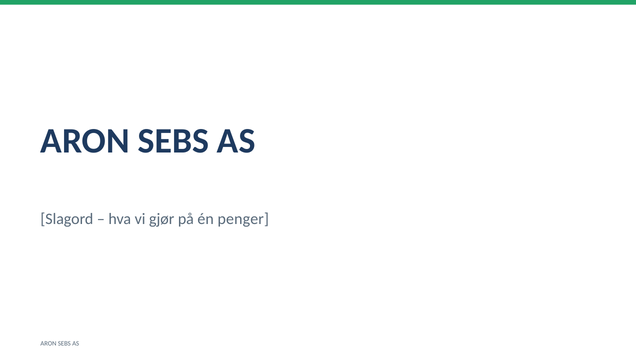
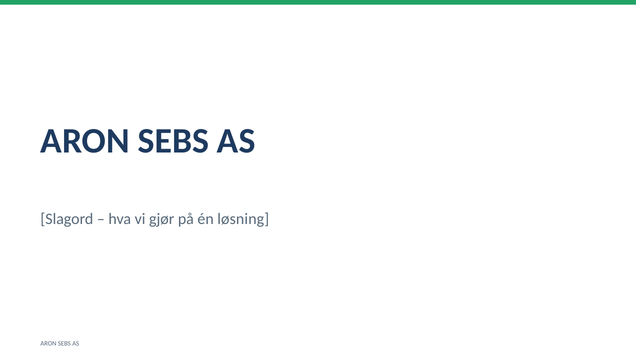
penger: penger -> løsning (243, 219)
